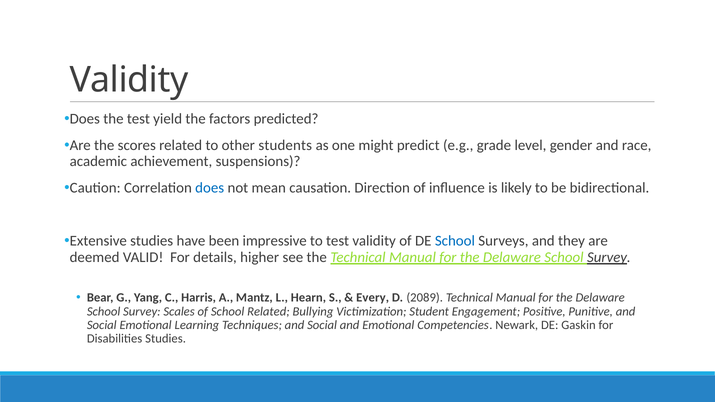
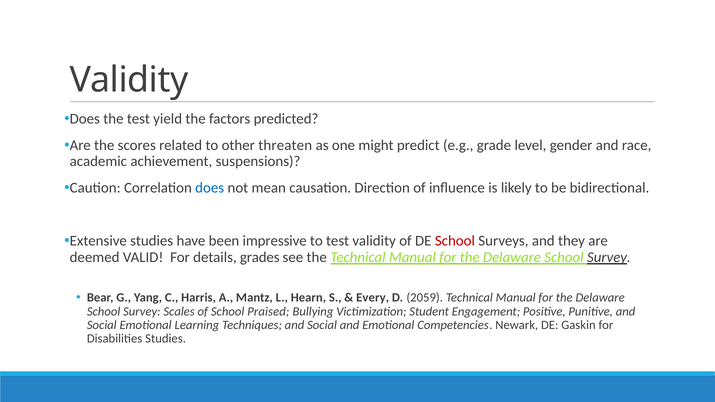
students: students -> threaten (285, 145)
School colour: blue -> red (455, 241)
higher: higher -> grades (260, 257)
2089: 2089 -> 2059 (425, 298)
School Related: Related -> Praised (268, 312)
